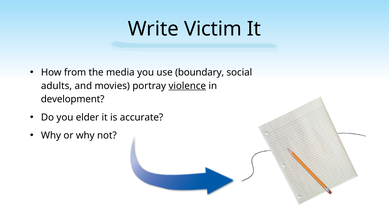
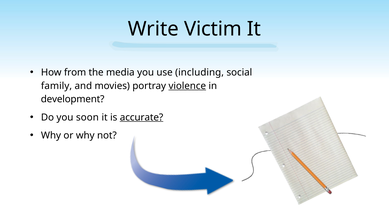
boundary: boundary -> including (200, 72)
adults: adults -> family (56, 86)
elder: elder -> soon (87, 117)
accurate underline: none -> present (141, 117)
